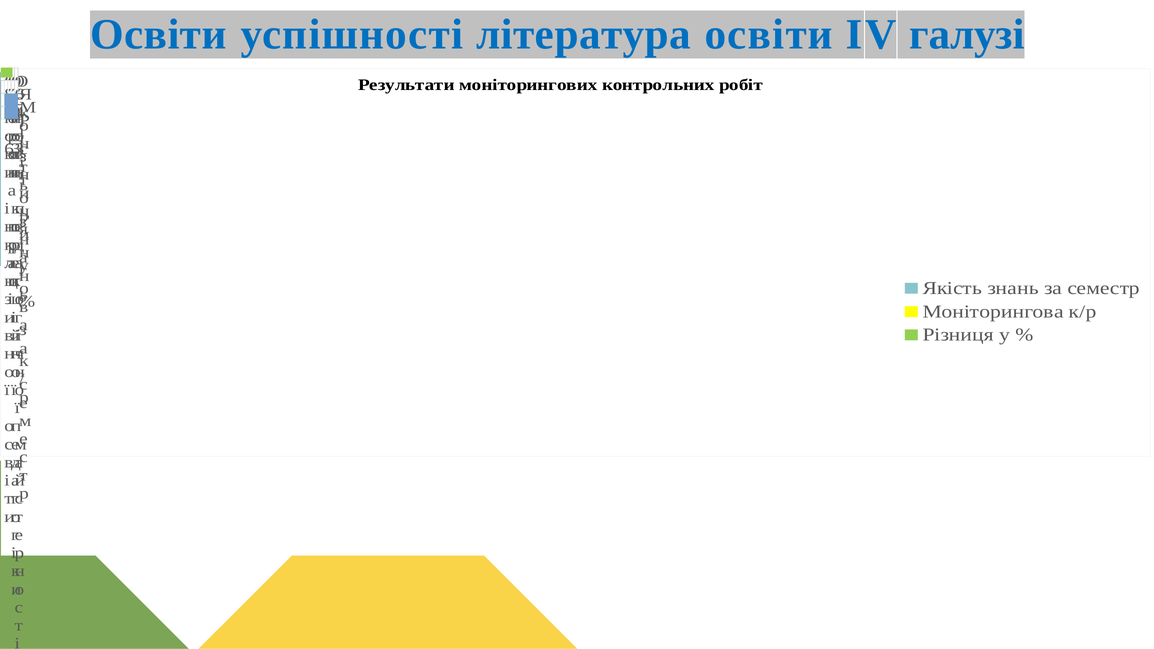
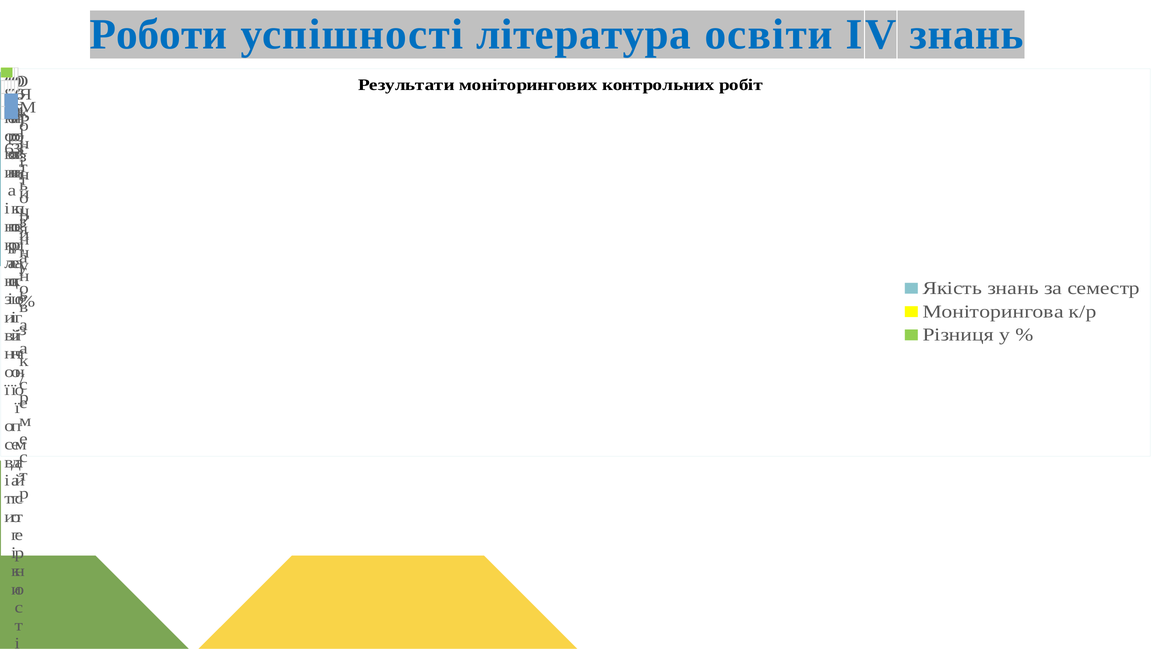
Освіти: Освіти -> Роботи (159, 35)
ІV галузі: галузі -> знань (967, 35)
